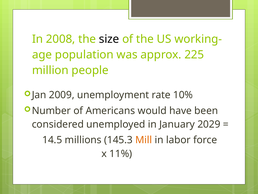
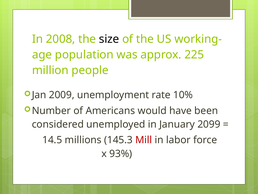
2029: 2029 -> 2099 (209, 124)
Mill colour: orange -> red (144, 140)
11%: 11% -> 93% (121, 153)
